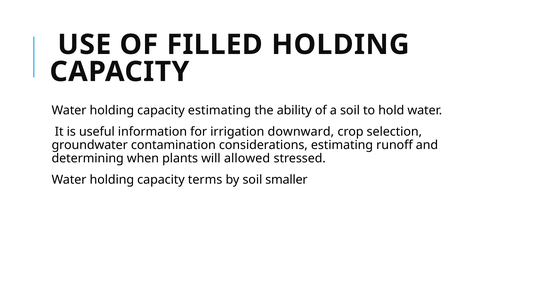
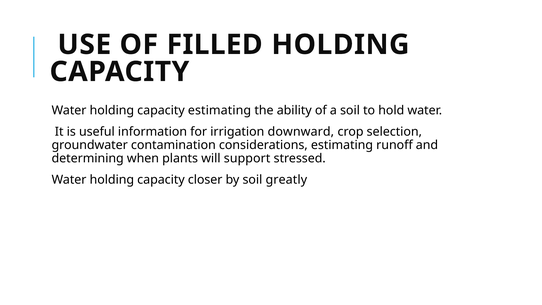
allowed: allowed -> support (247, 158)
terms: terms -> closer (205, 180)
smaller: smaller -> greatly (286, 180)
